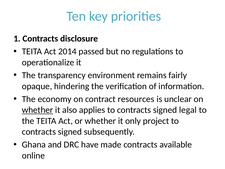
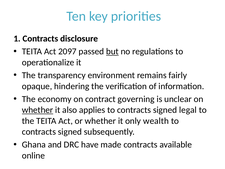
2014: 2014 -> 2097 (67, 51)
but underline: none -> present (112, 51)
resources: resources -> governing (136, 99)
project: project -> wealth (156, 121)
